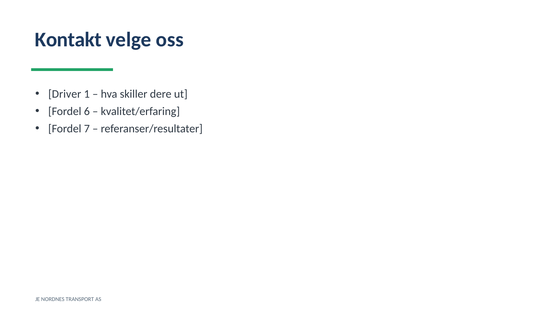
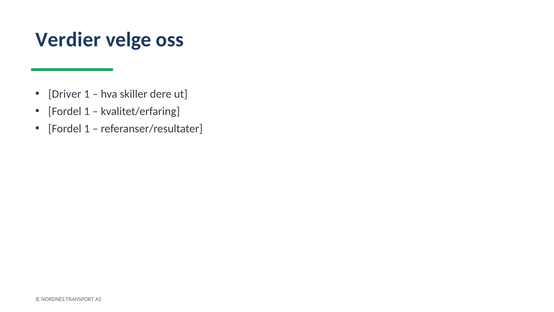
Kontakt: Kontakt -> Verdier (68, 40)
6: 6 -> 1 (87, 111)
7: 7 -> 1 (87, 128)
